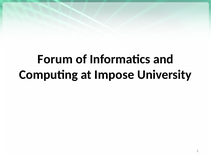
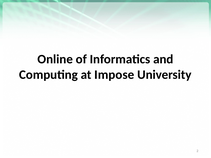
Forum: Forum -> Online (55, 59)
